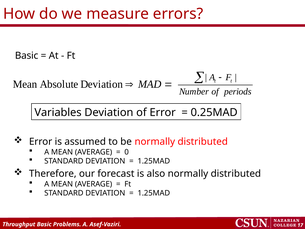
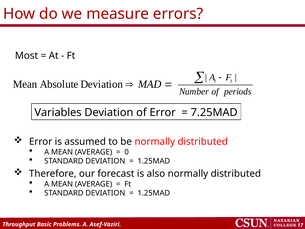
Basic: Basic -> Most (27, 56)
0.25MAD: 0.25MAD -> 7.25MAD (214, 112)
